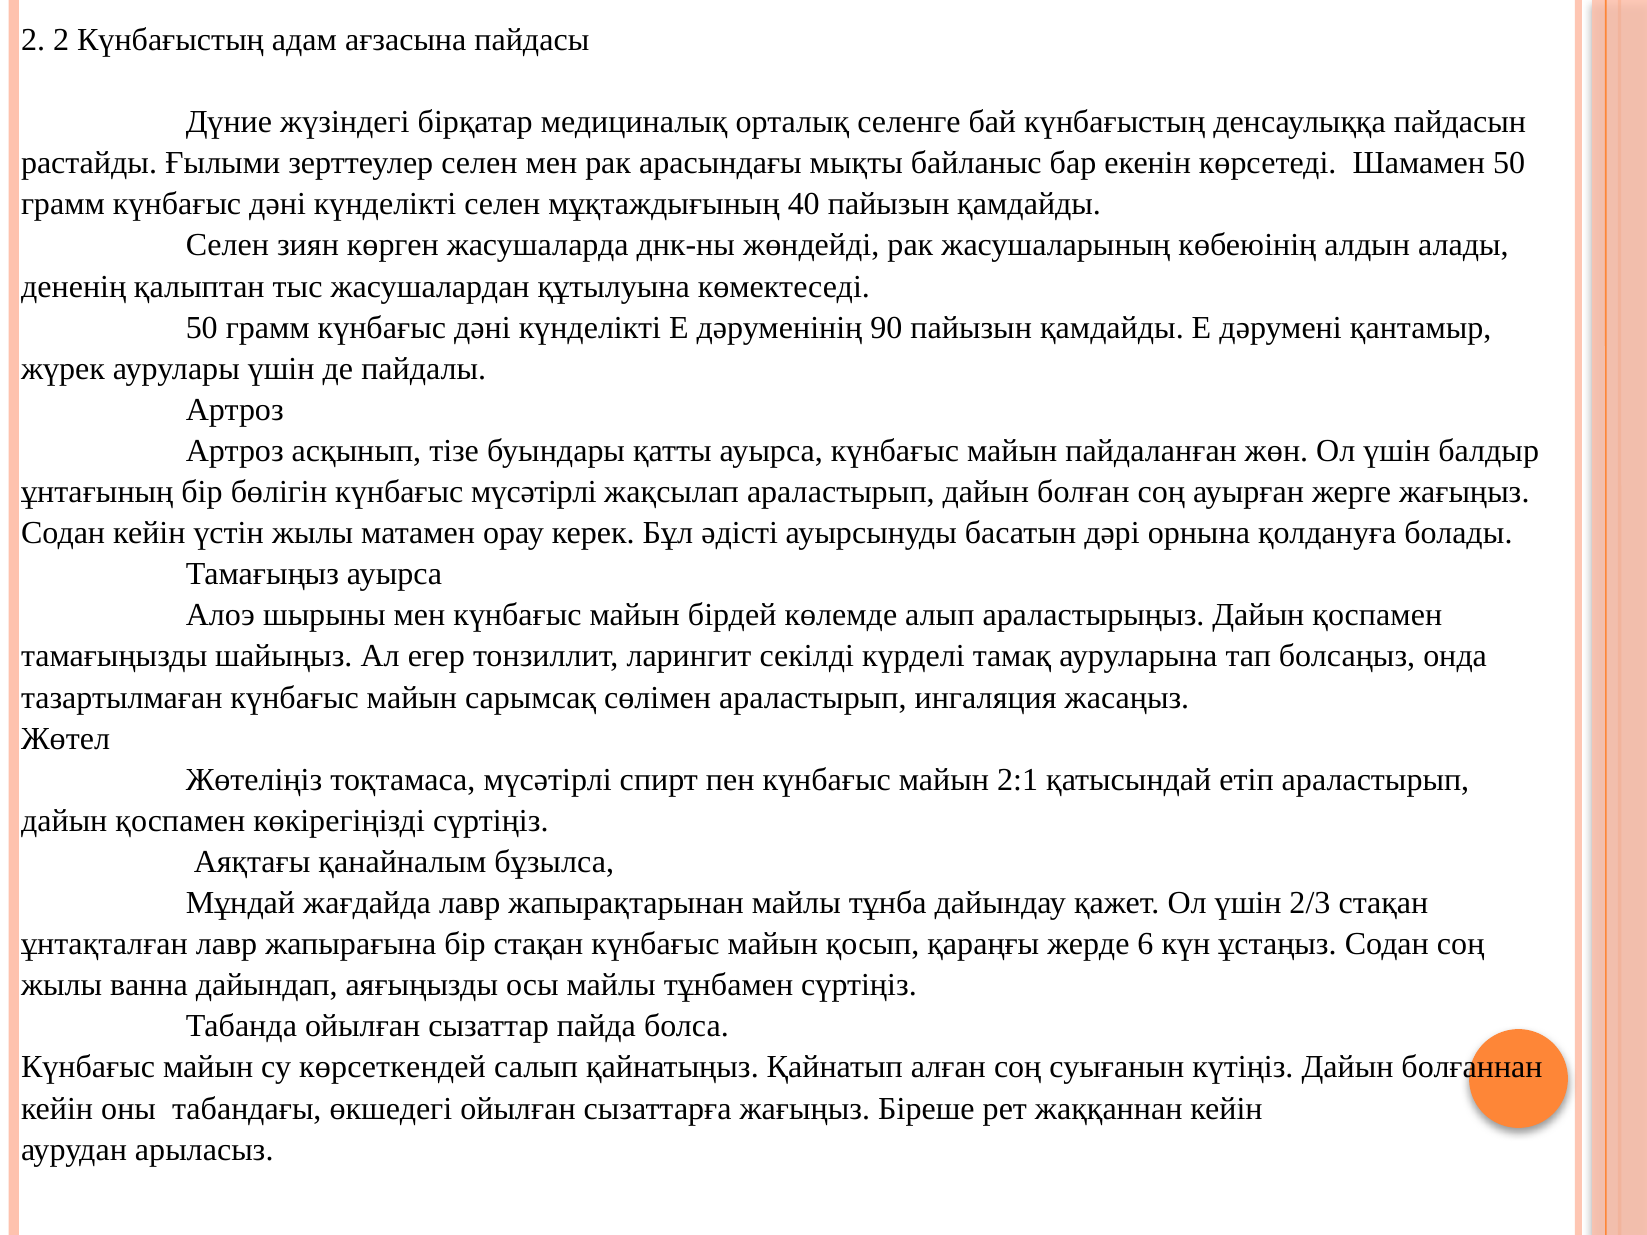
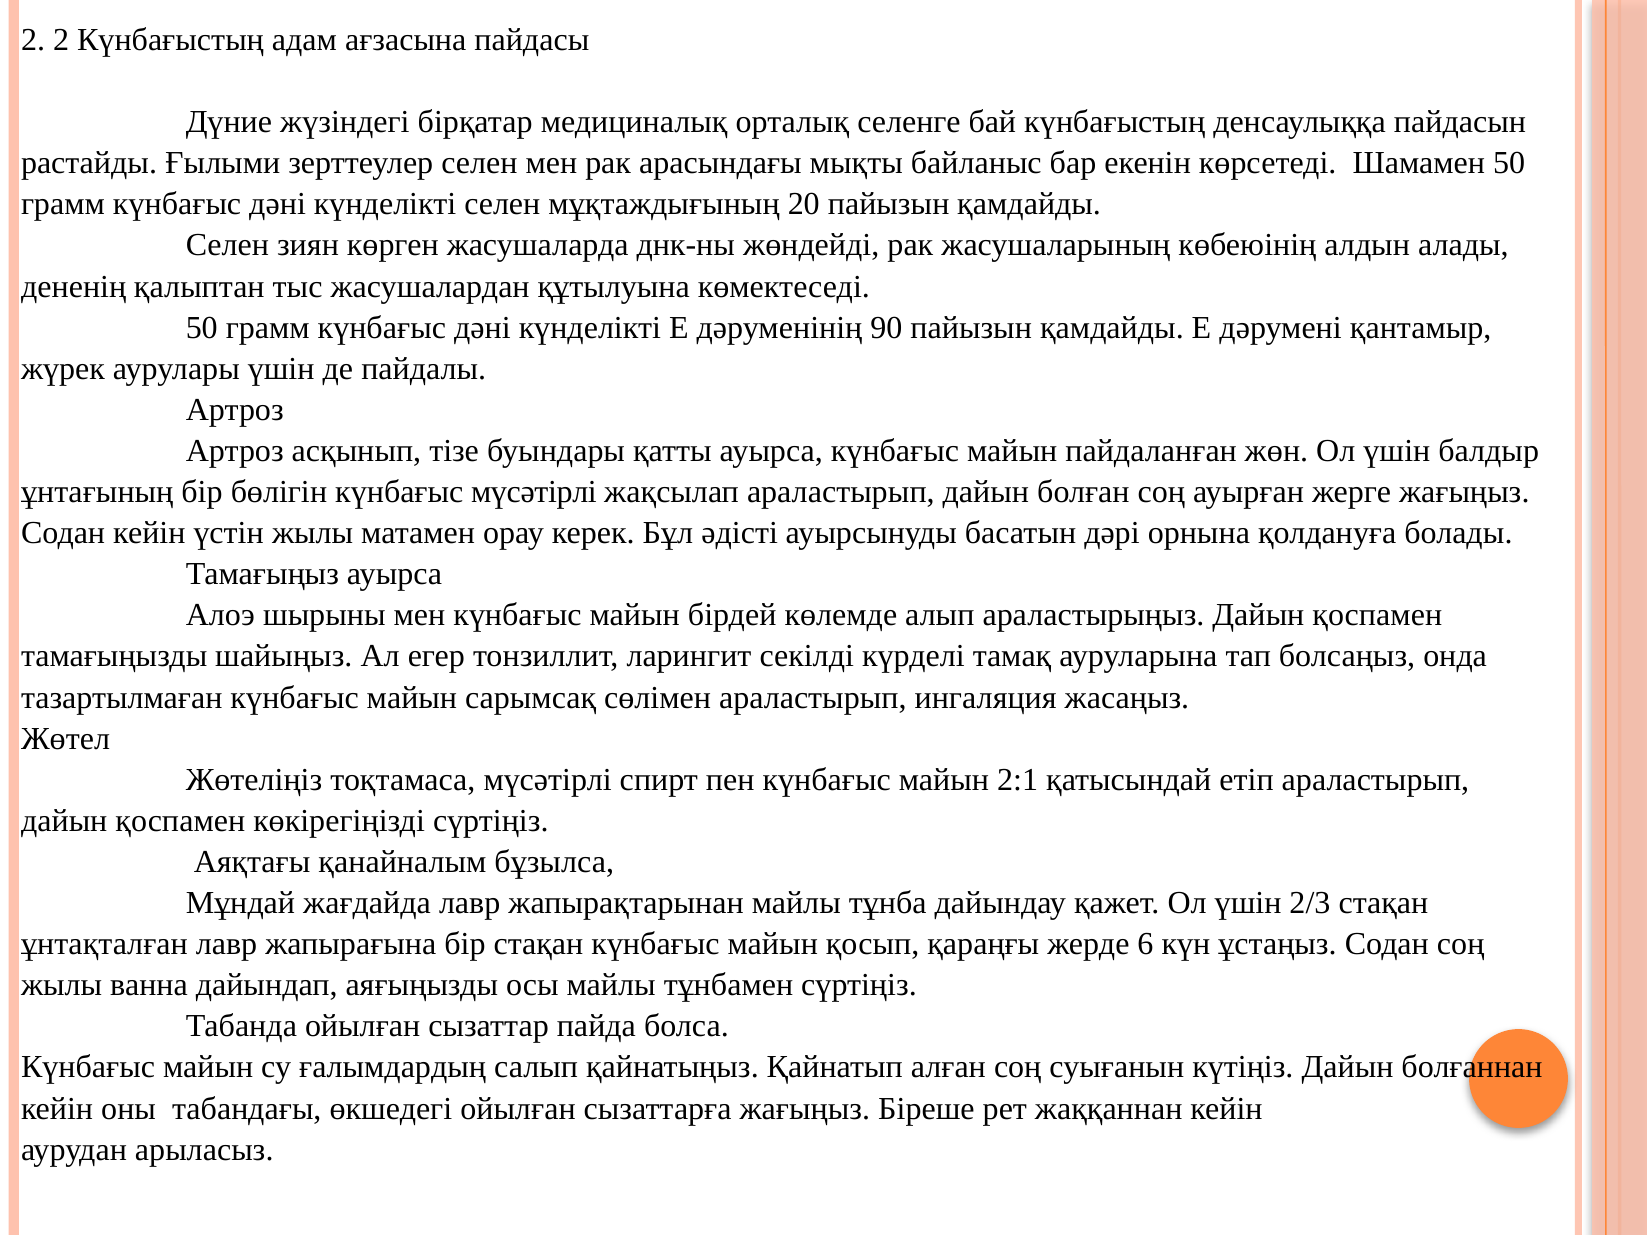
40: 40 -> 20 (804, 204)
көрсеткендей: көрсеткендей -> ғалымдардың (393, 1068)
